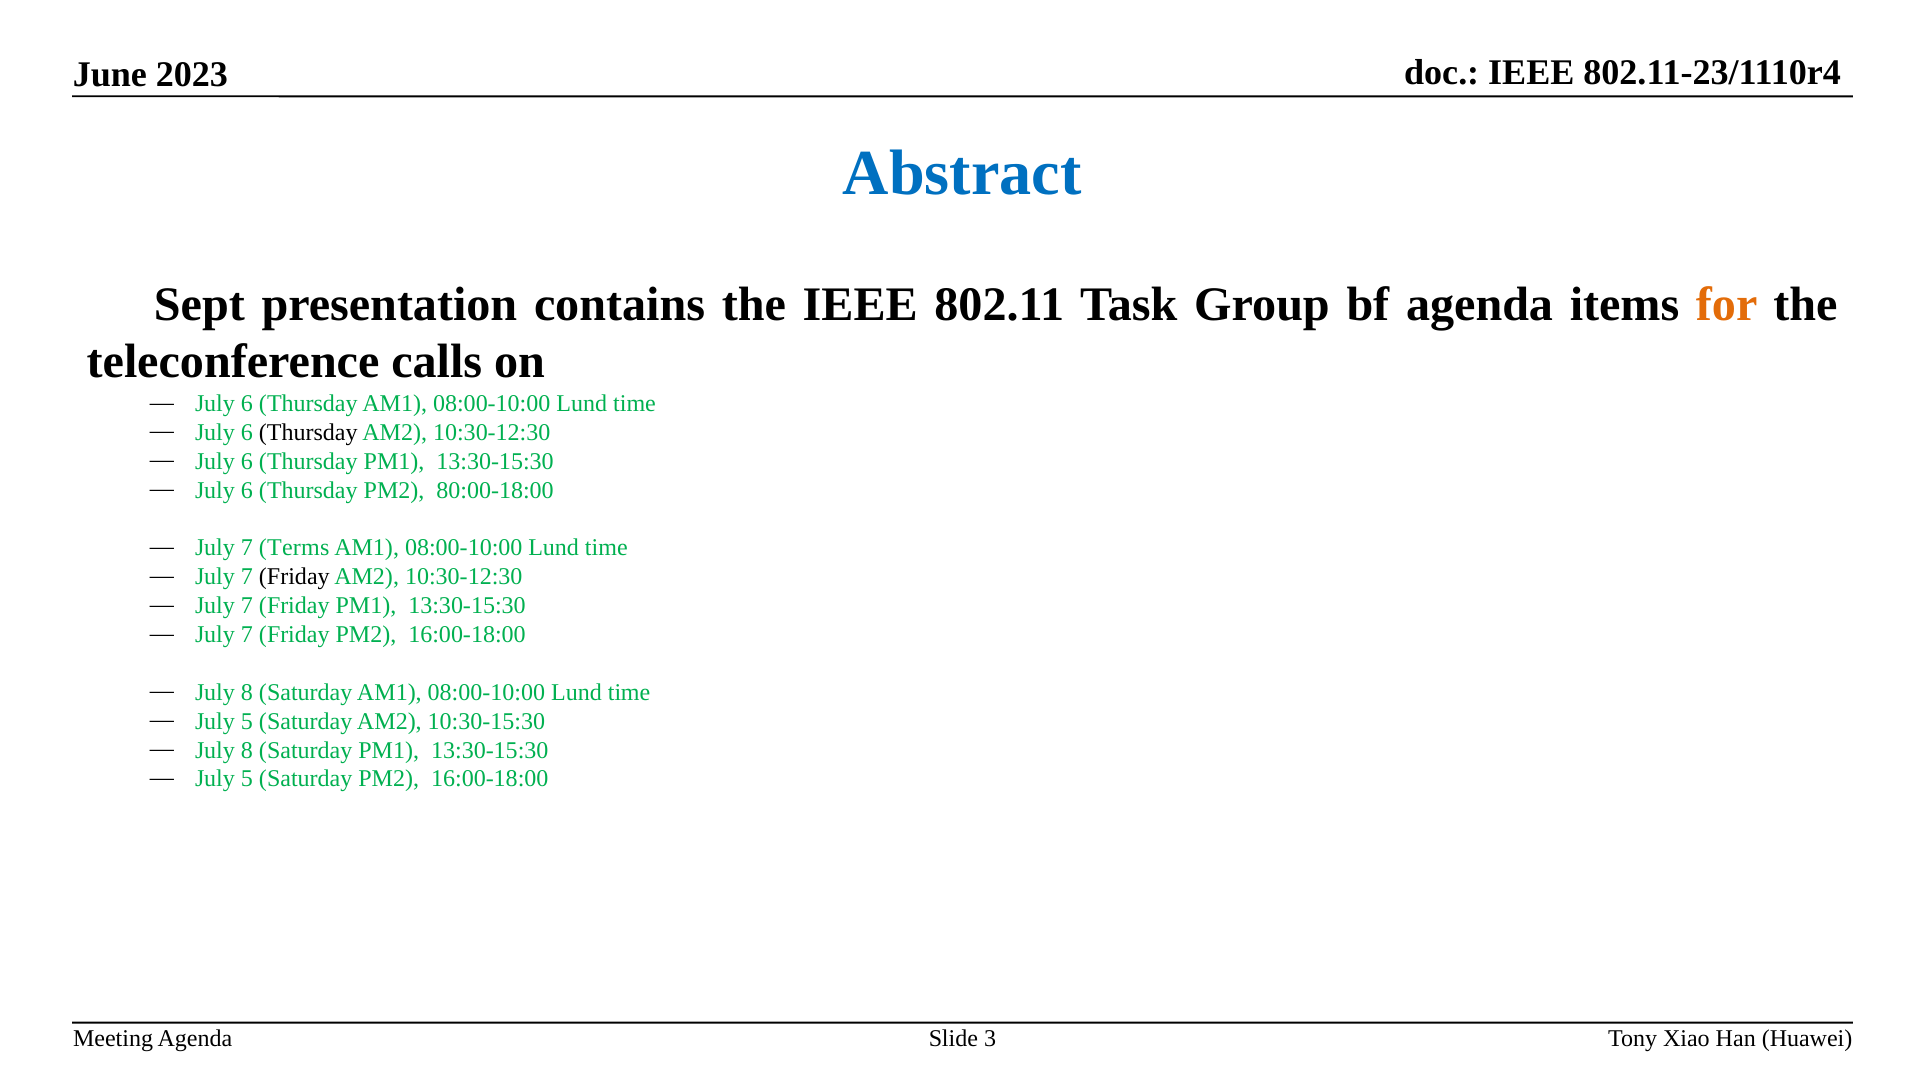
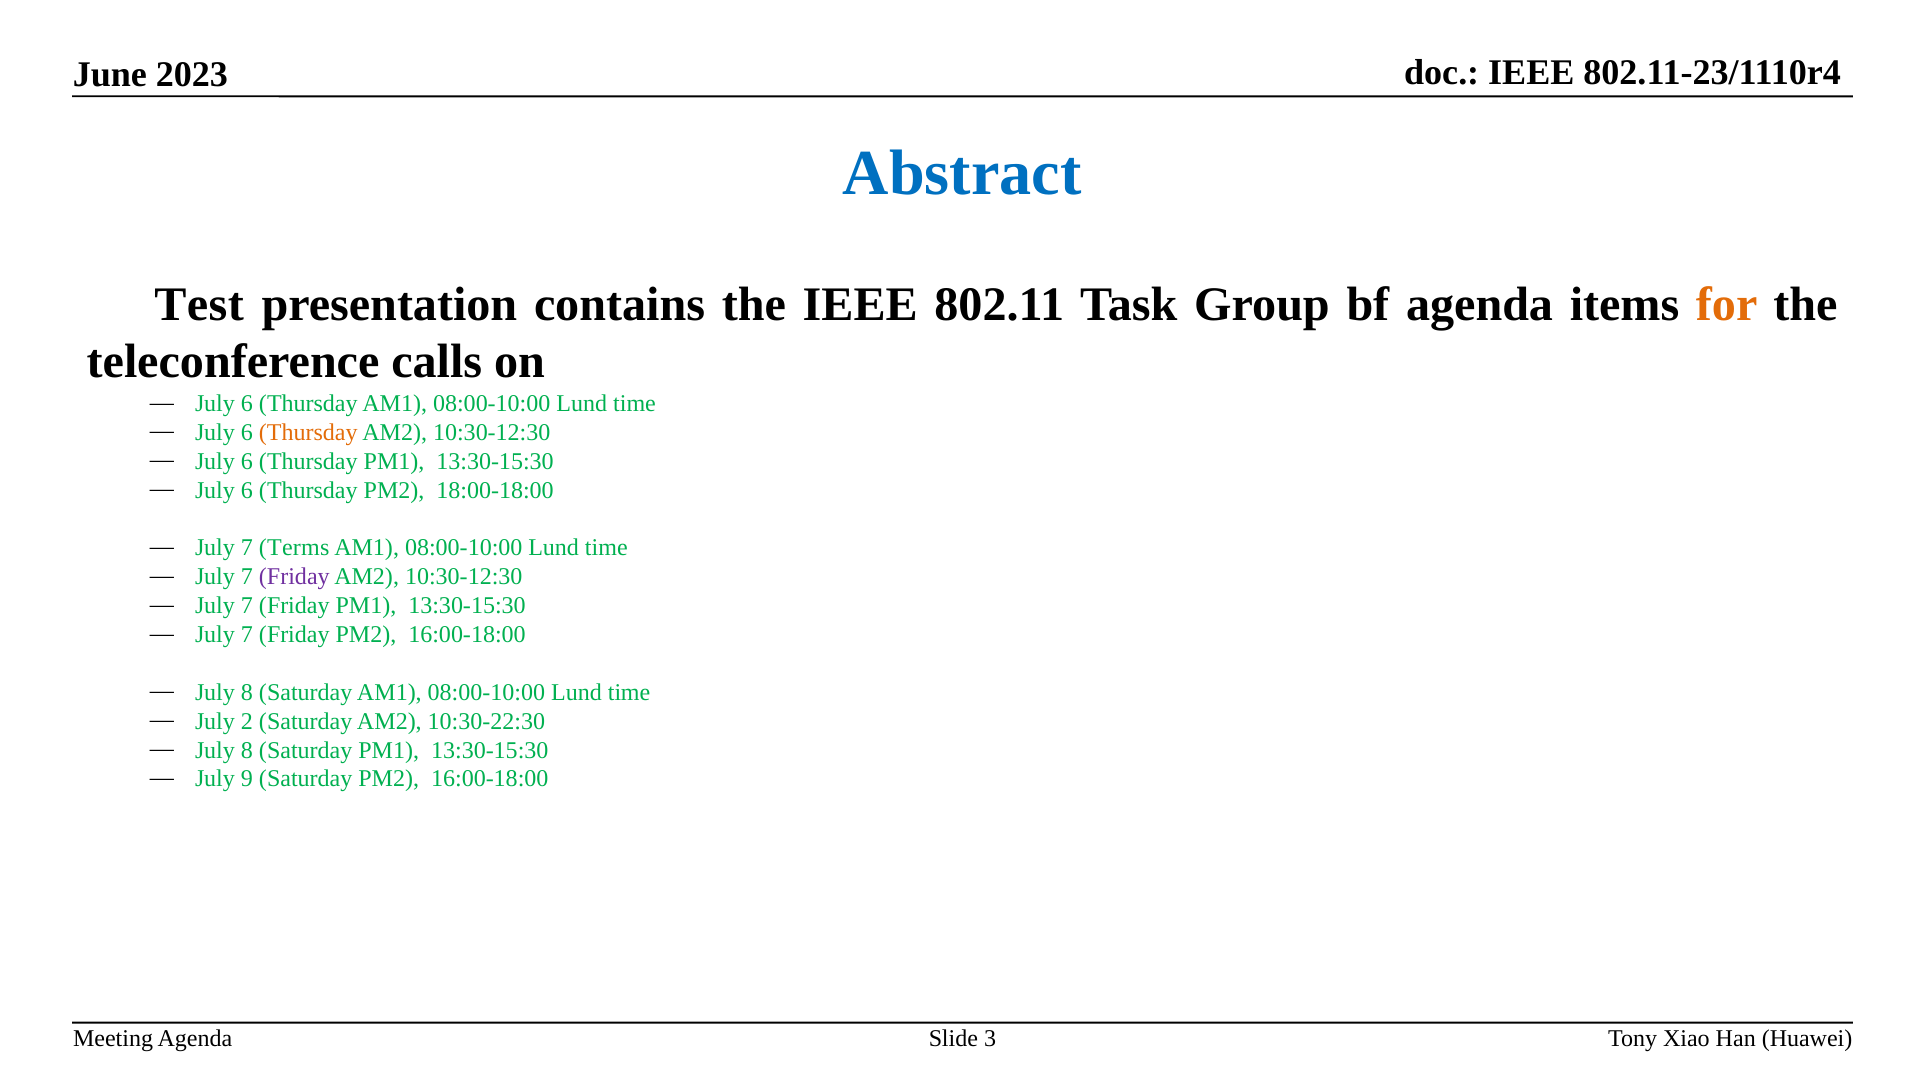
Sept: Sept -> Test (199, 304)
Thursday colour: black -> orange (308, 432)
80:00-18:00: 80:00-18:00 -> 18:00-18:00 (495, 490)
Friday colour: black -> purple (294, 577)
5: 5 -> 2 (247, 721)
10:30-15:30: 10:30-15:30 -> 10:30-22:30 (486, 721)
5: 5 -> 9 (247, 779)
